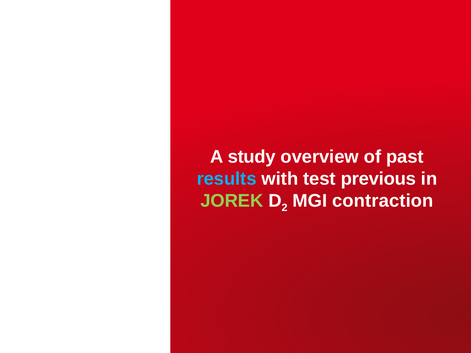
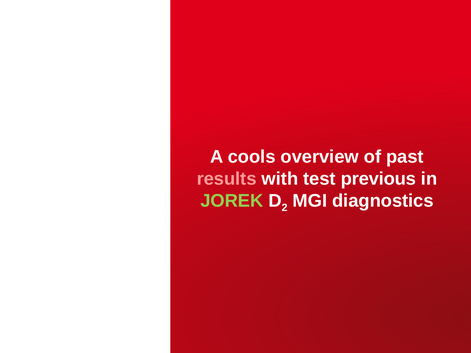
study: study -> cools (252, 157)
results colour: light blue -> pink (227, 179)
contraction: contraction -> diagnostics (383, 201)
